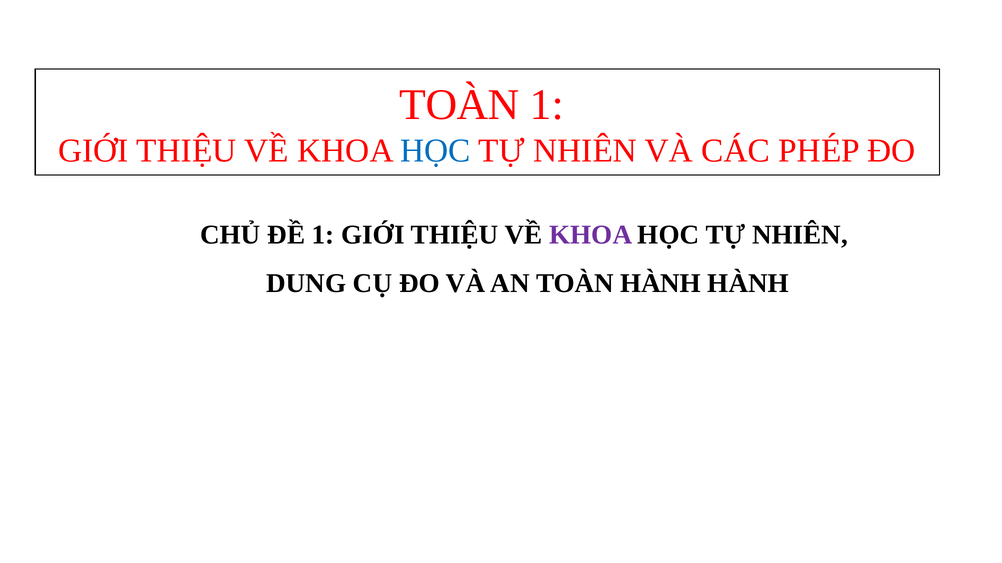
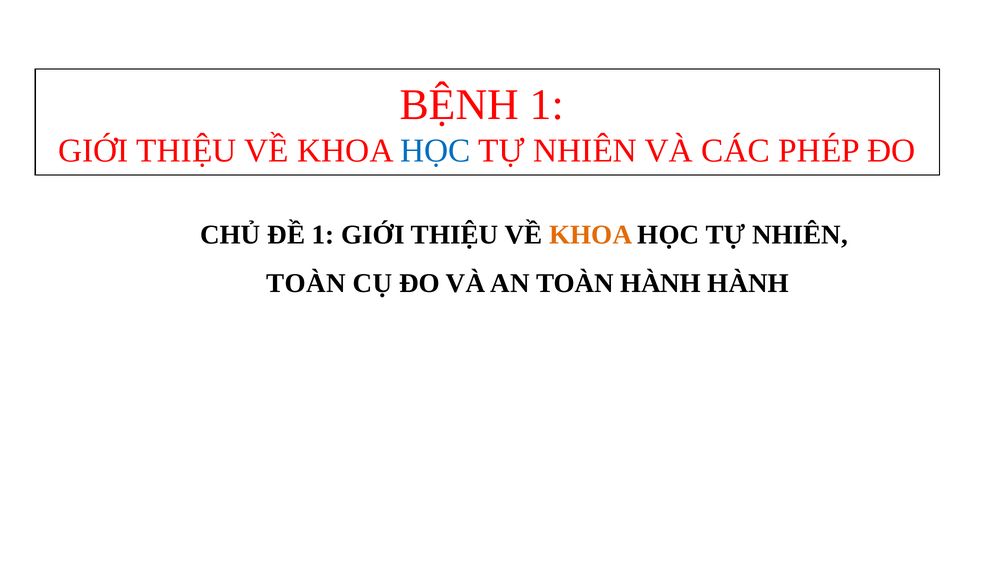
TOÀN: TOÀN -> BỆNH (459, 105)
KHOA colour: purple -> orange (591, 235)
DUNG: DUNG -> TOÀN (306, 284)
